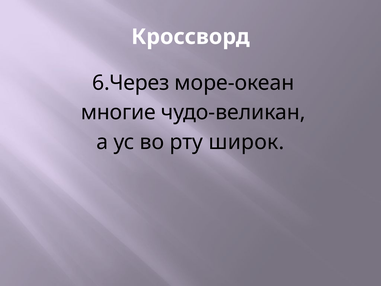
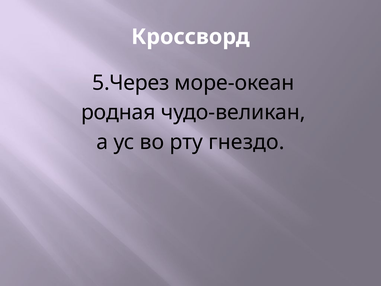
6.Через: 6.Через -> 5.Через (131, 83)
многие: многие -> родная (118, 112)
широк: широк -> гнездо (247, 142)
